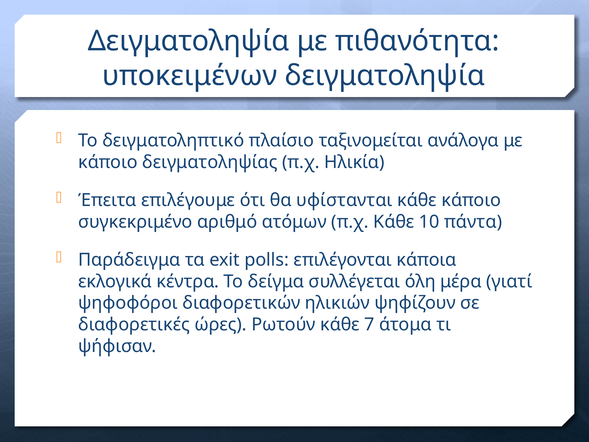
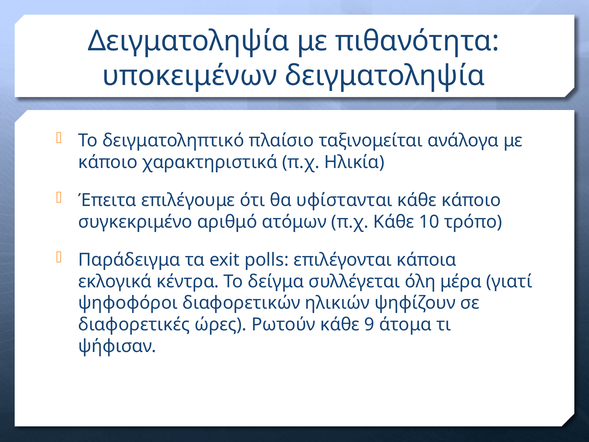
δειγματοληψίας: δειγματοληψίας -> χαρακτηριστικά (210, 162)
πάντα: πάντα -> τρόπο (473, 222)
7: 7 -> 9 (369, 324)
